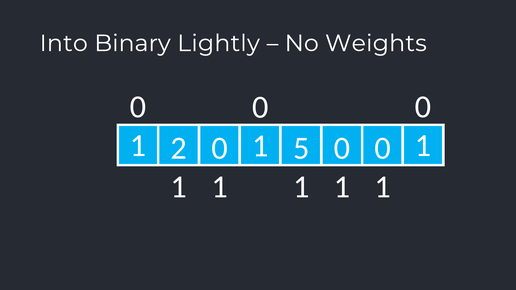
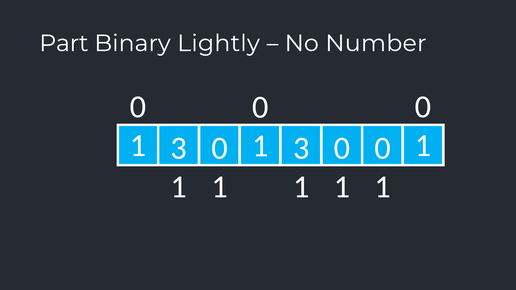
Into: Into -> Part (64, 43)
Weights: Weights -> Number (376, 43)
2: 2 -> 3 (179, 148)
5: 5 -> 3 (301, 148)
